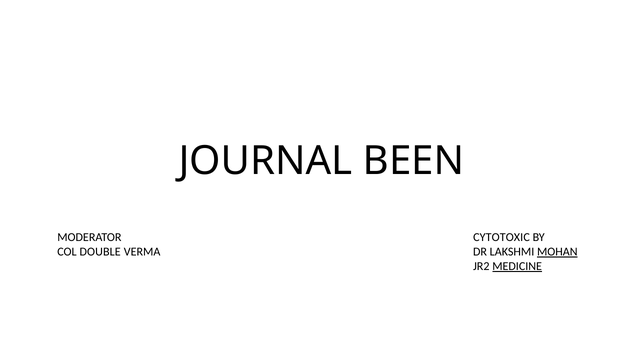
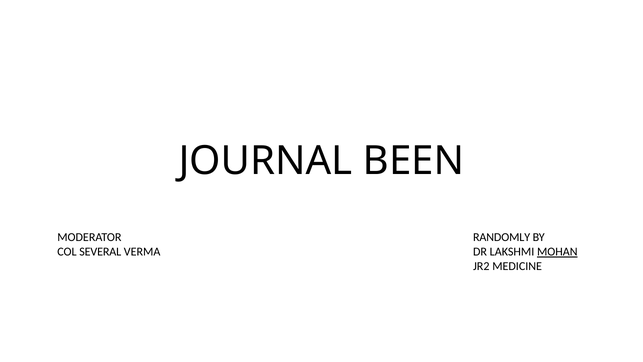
CYTOTOXIC: CYTOTOXIC -> RANDOMLY (502, 237)
DOUBLE: DOUBLE -> SEVERAL (100, 252)
MEDICINE underline: present -> none (517, 266)
